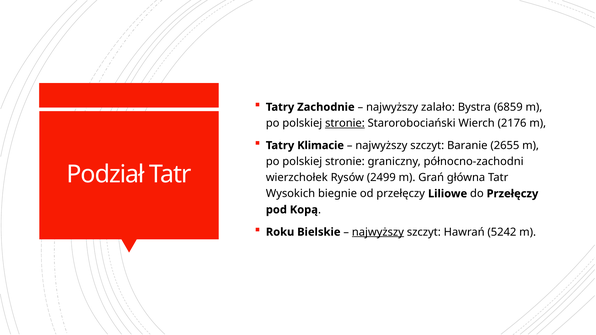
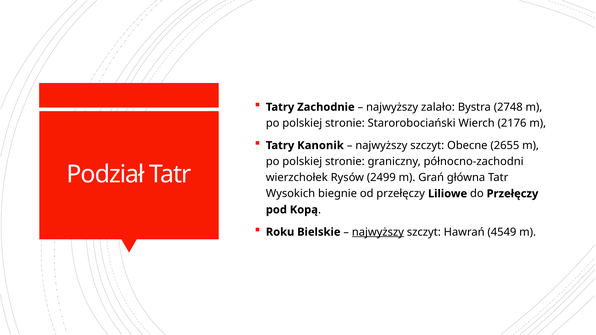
6859: 6859 -> 2748 (508, 107)
stronie underline: present -> none (345, 123)
Klimacie: Klimacie -> Kanonik (320, 146)
Baranie: Baranie -> Obecne (467, 146)
5242: 5242 -> 4549 (502, 232)
